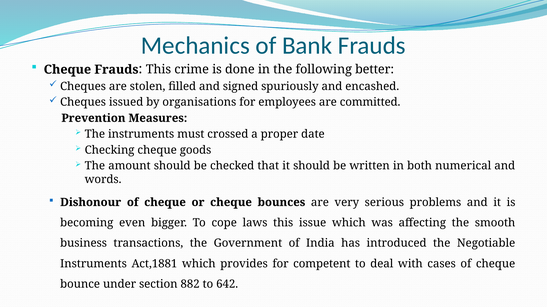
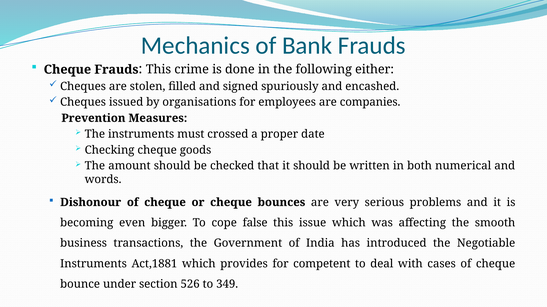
better: better -> either (375, 70)
committed: committed -> companies (370, 102)
laws: laws -> false (255, 223)
882: 882 -> 526 (190, 285)
642: 642 -> 349 (227, 285)
